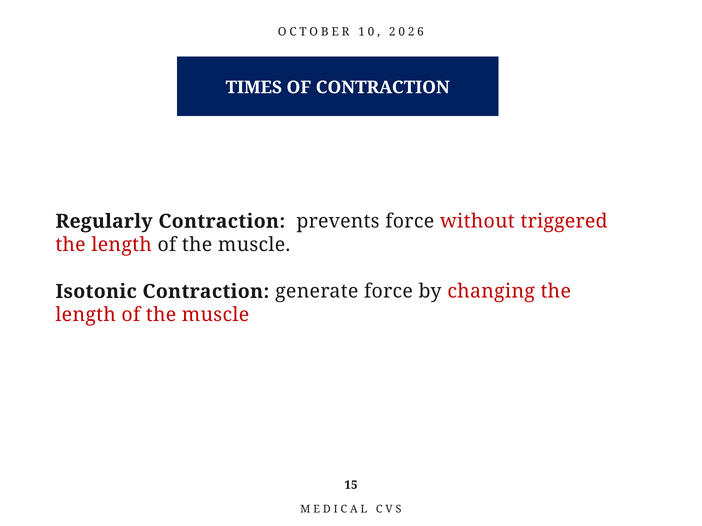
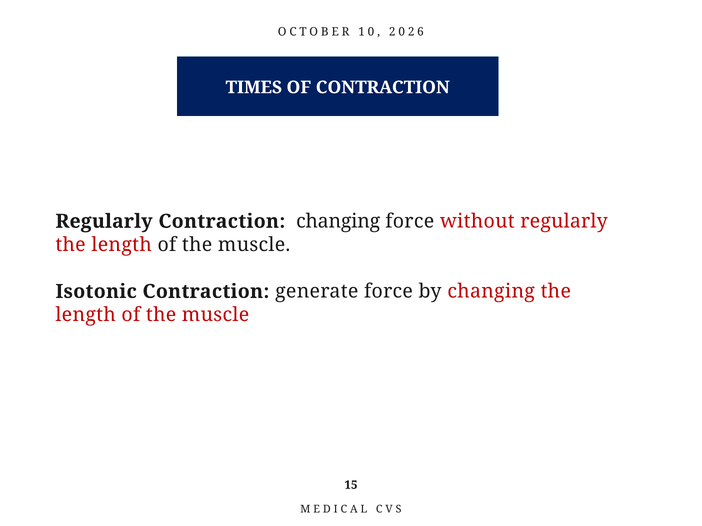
Contraction prevents: prevents -> changing (338, 222)
without triggered: triggered -> regularly (564, 222)
